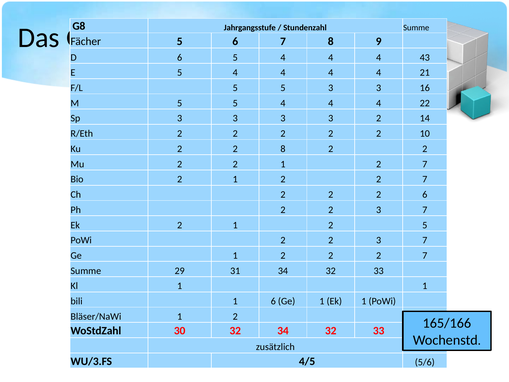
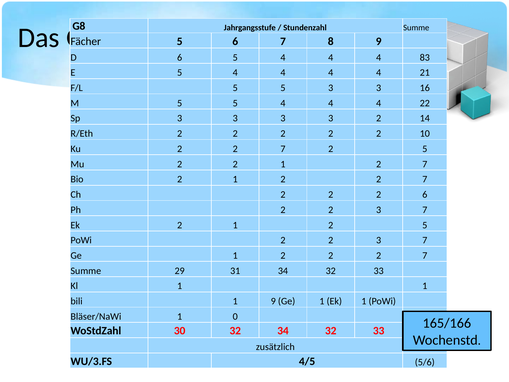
43: 43 -> 83 (425, 57)
Ku 2 2 8: 8 -> 7 (283, 149)
2: 2 -> 5 (425, 149)
1 6: 6 -> 9 (273, 301)
Bläser/NaWi 1 2: 2 -> 0 (235, 316)
